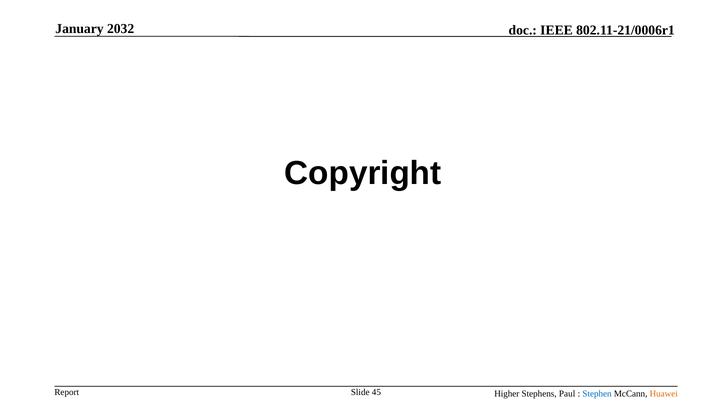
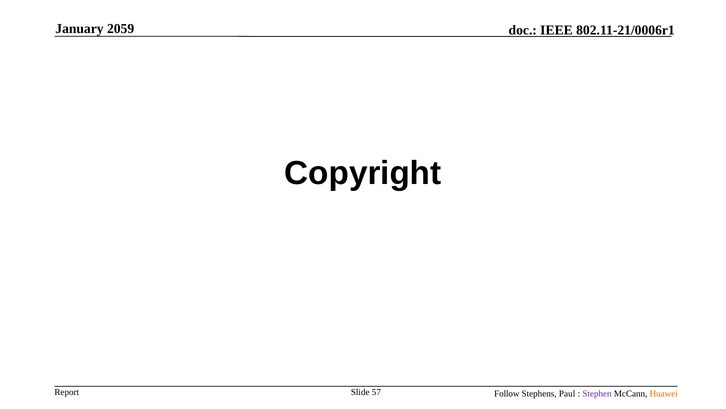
2032: 2032 -> 2059 (121, 29)
45: 45 -> 57 (376, 392)
Higher: Higher -> Follow (507, 393)
Stephen colour: blue -> purple (597, 393)
